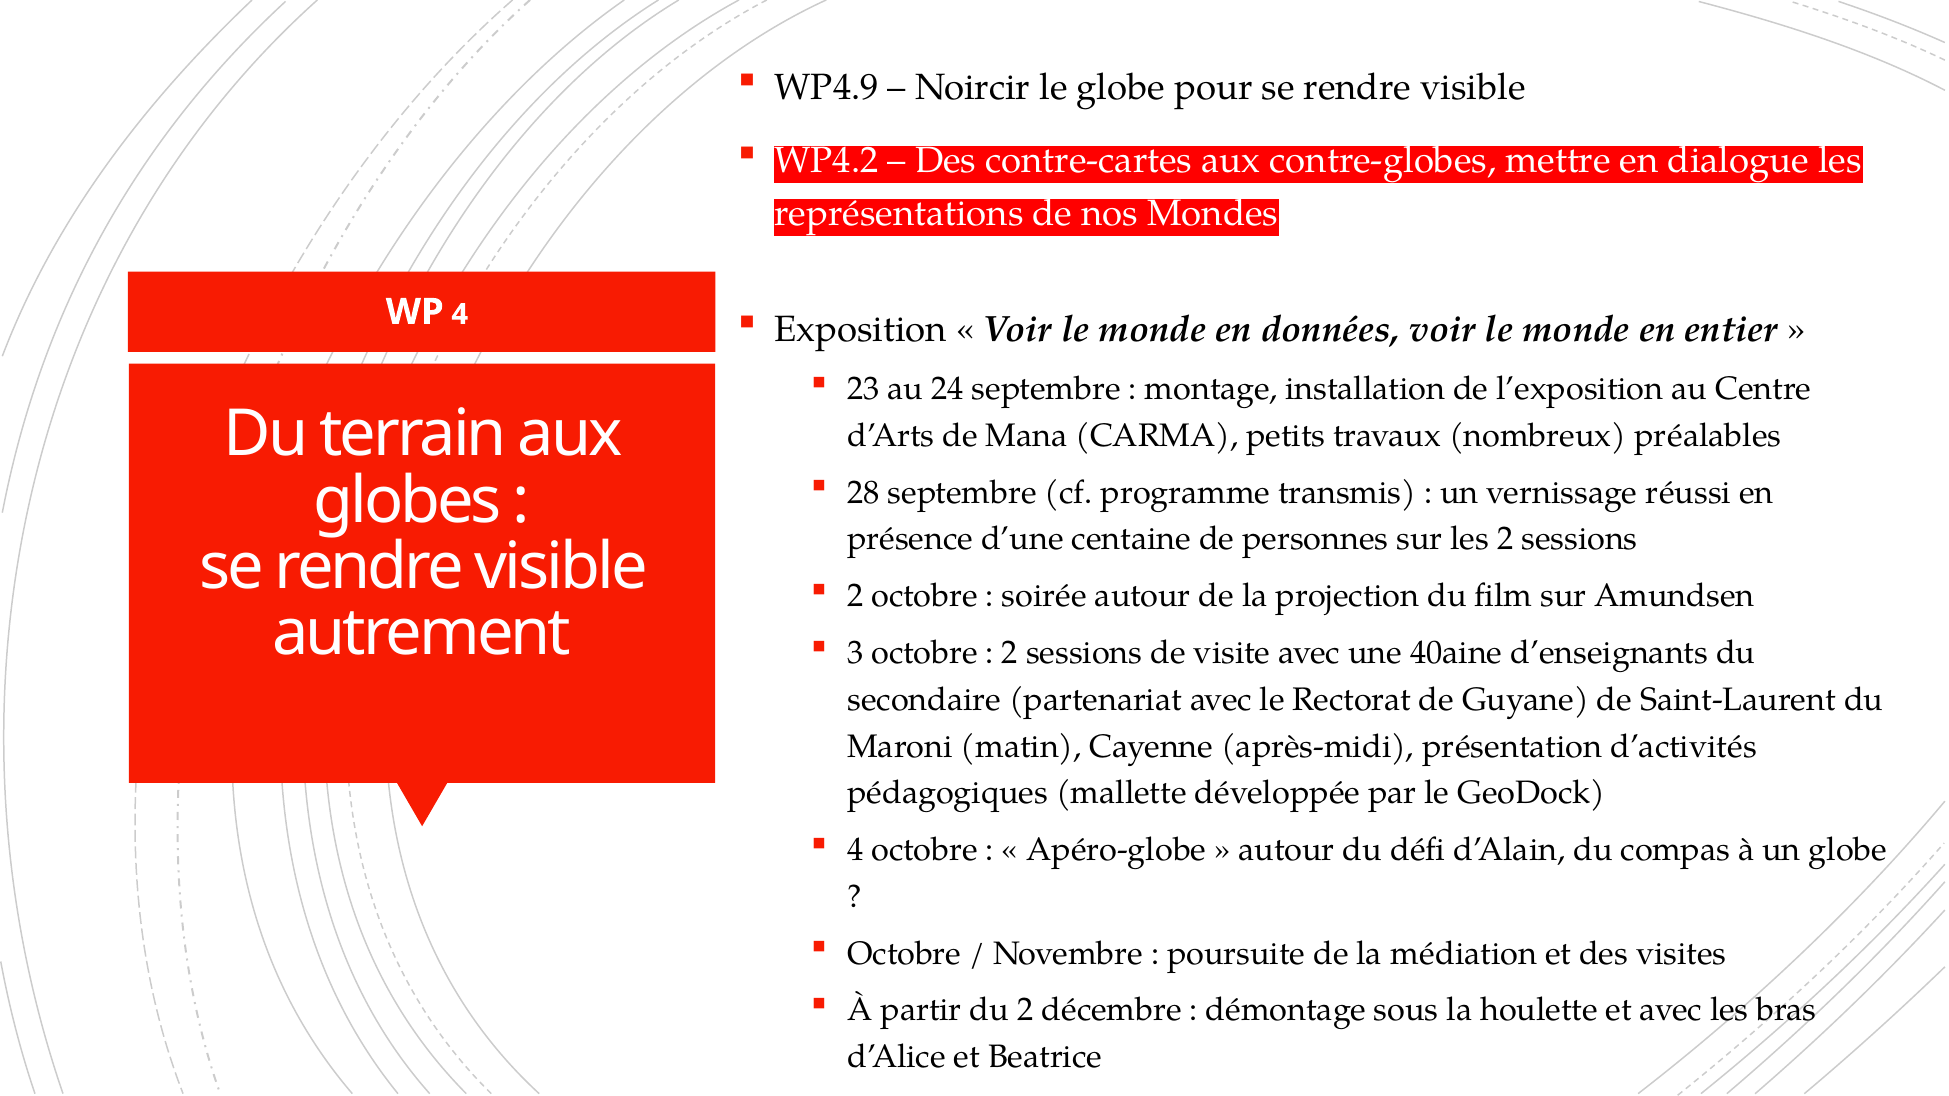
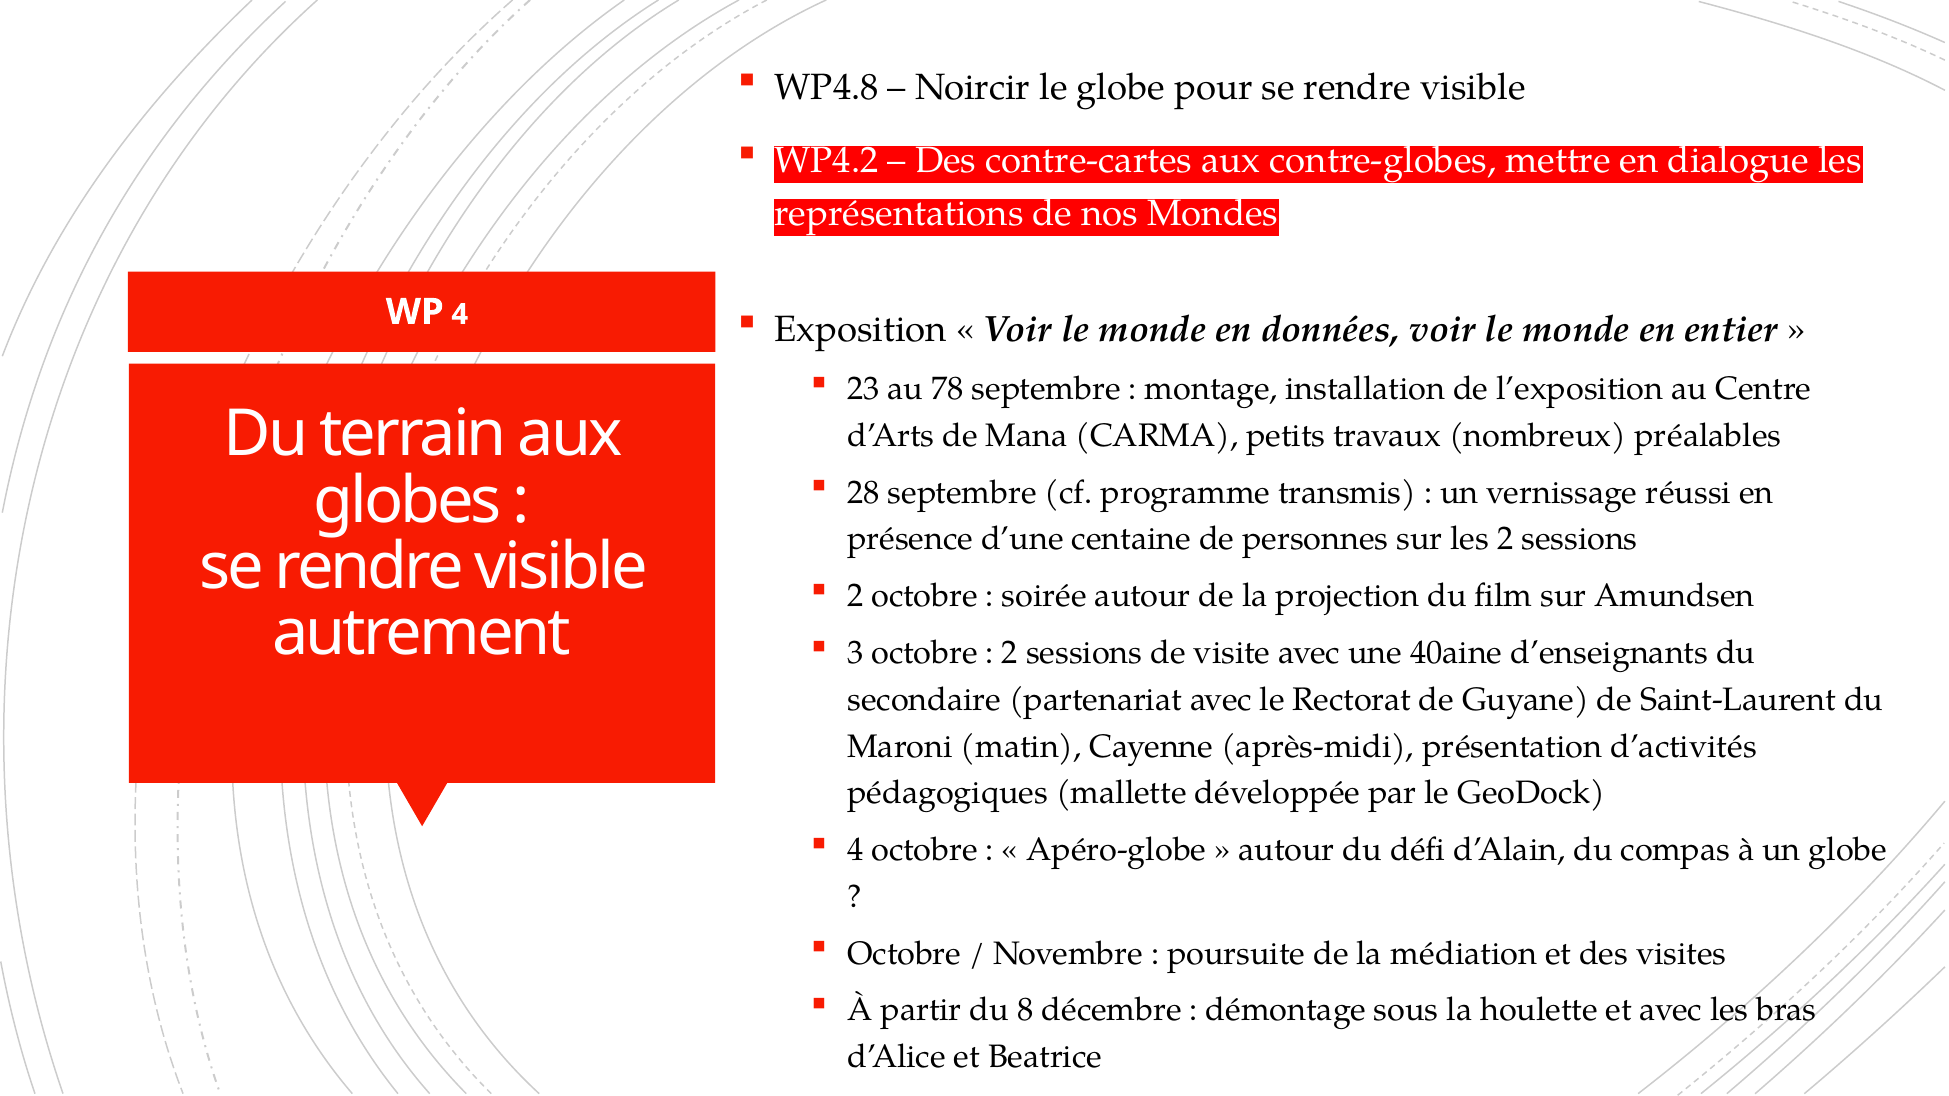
WP4.9: WP4.9 -> WP4.8 (827, 88)
24: 24 -> 78 (948, 389)
du 2: 2 -> 8 (1025, 1011)
